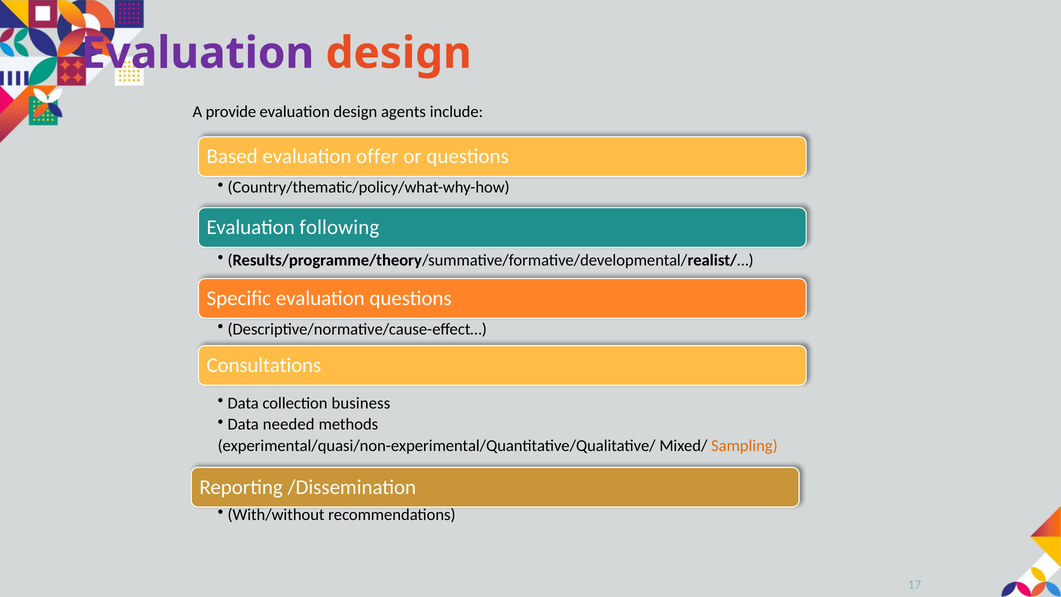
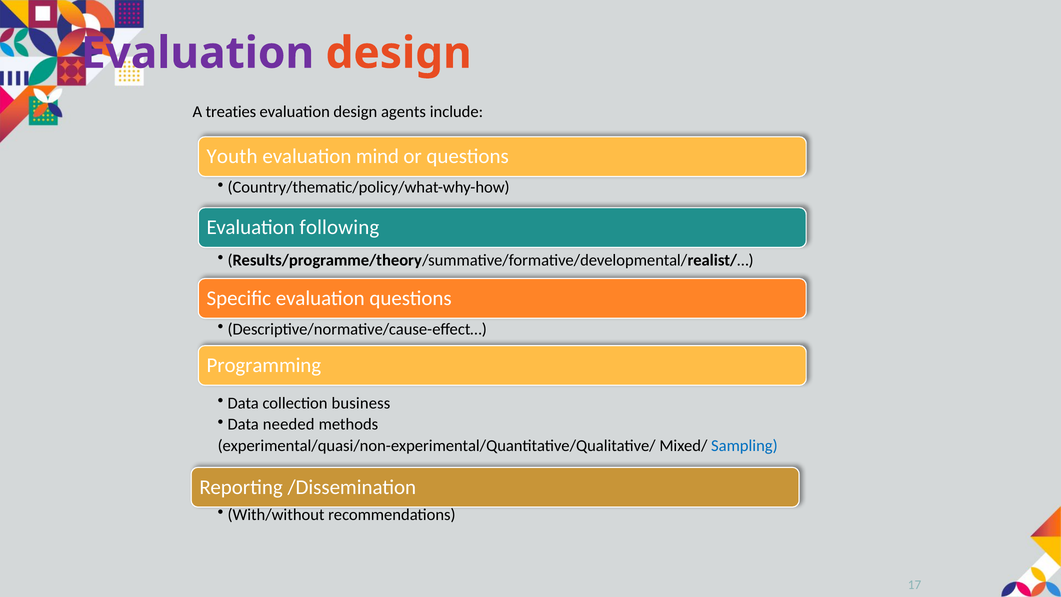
provide: provide -> treaties (231, 112)
Based: Based -> Youth (232, 156)
offer: offer -> mind (377, 156)
Consultations: Consultations -> Programming (264, 365)
Sampling colour: orange -> blue (744, 446)
